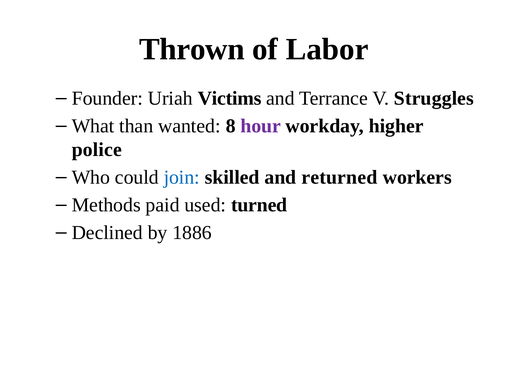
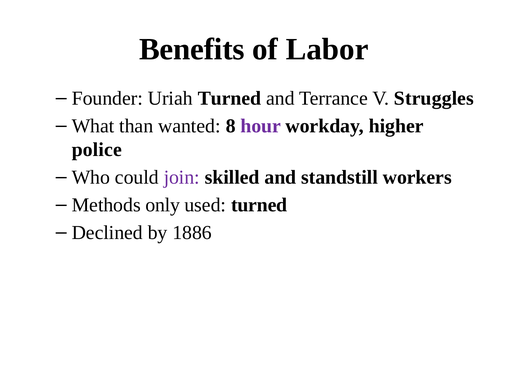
Thrown: Thrown -> Benefits (192, 49)
Uriah Victims: Victims -> Turned (230, 98)
join colour: blue -> purple (182, 177)
returned: returned -> standstill (340, 177)
paid: paid -> only (163, 205)
